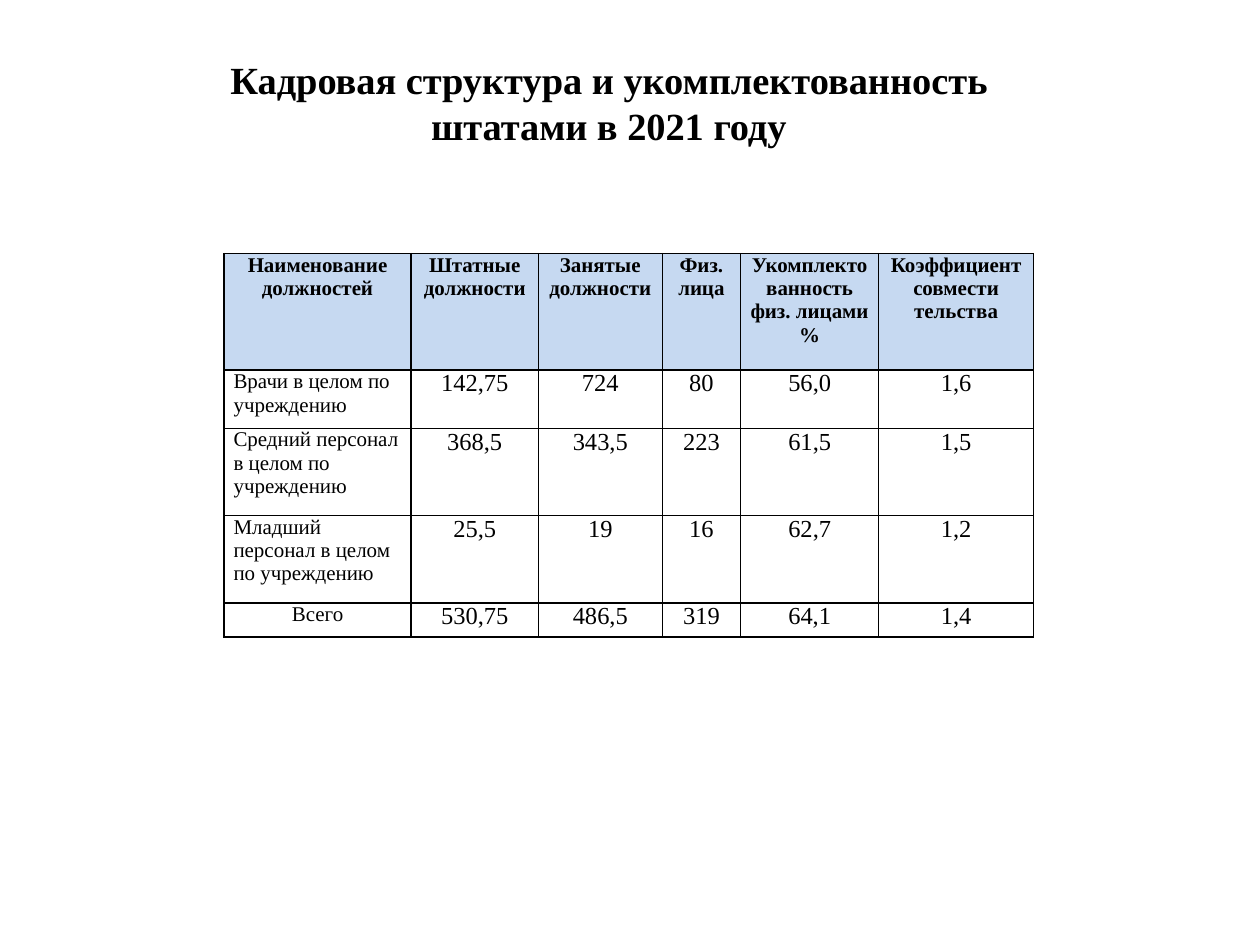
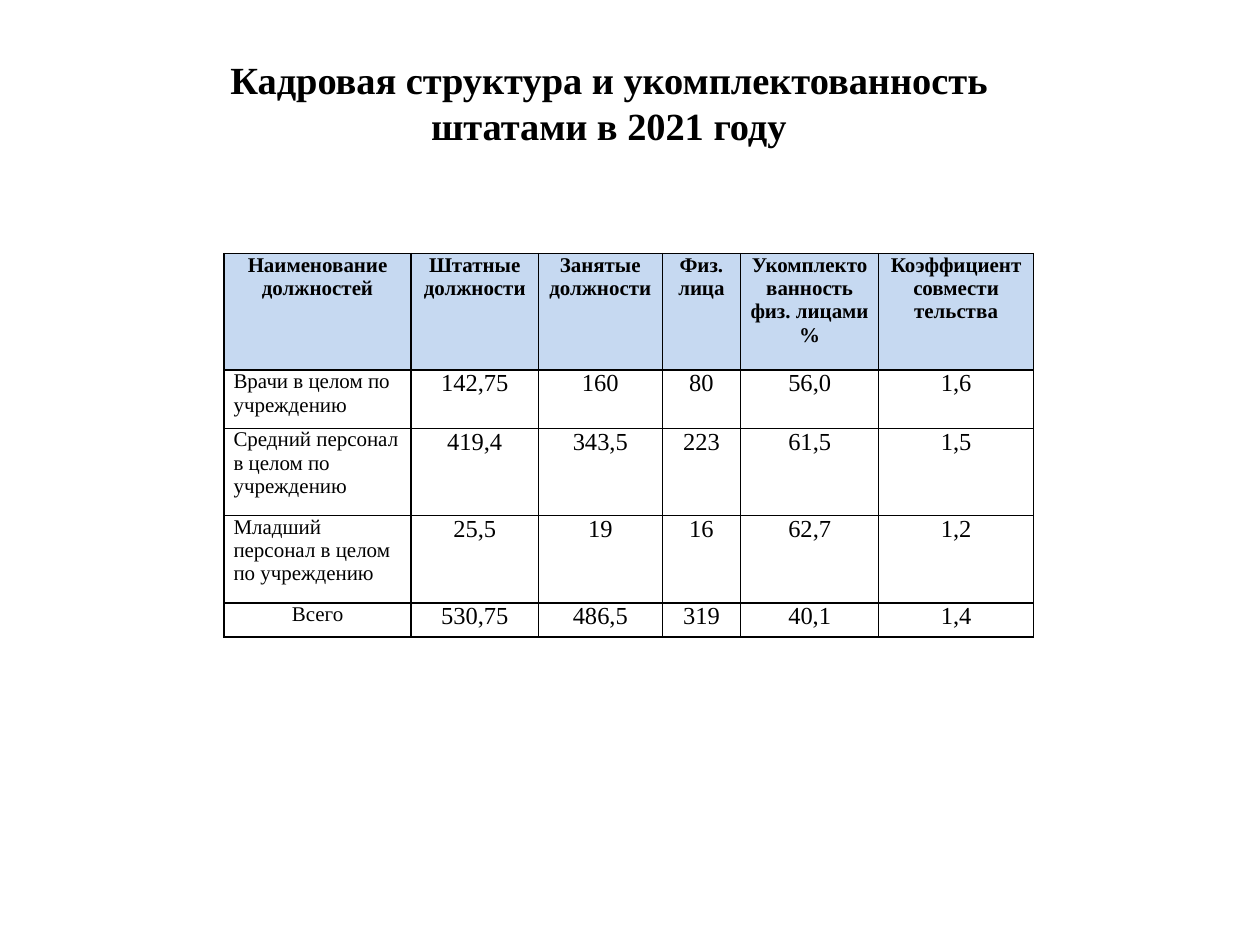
724: 724 -> 160 (600, 384)
368,5: 368,5 -> 419,4 (475, 442)
64,1: 64,1 -> 40,1 (810, 617)
